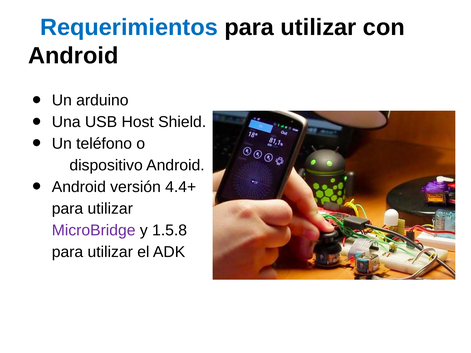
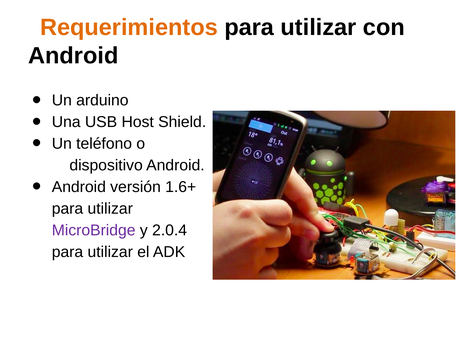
Requerimientos colour: blue -> orange (129, 28)
4.4+: 4.4+ -> 1.6+ (181, 187)
1.5.8: 1.5.8 -> 2.0.4 (170, 230)
